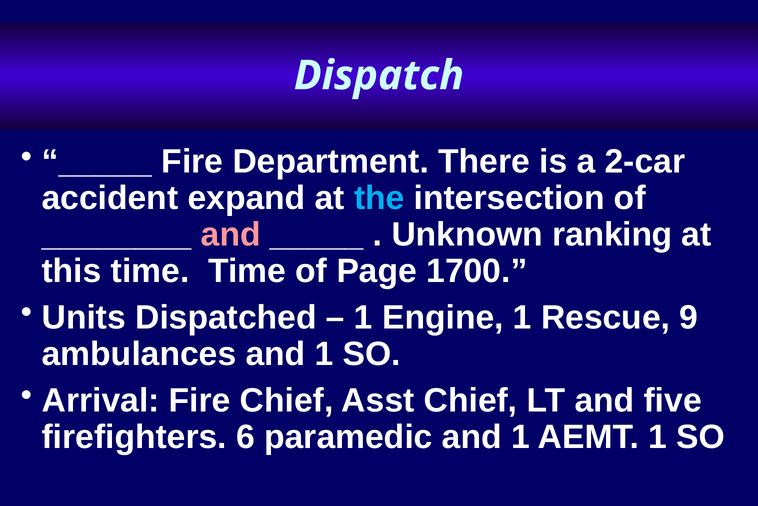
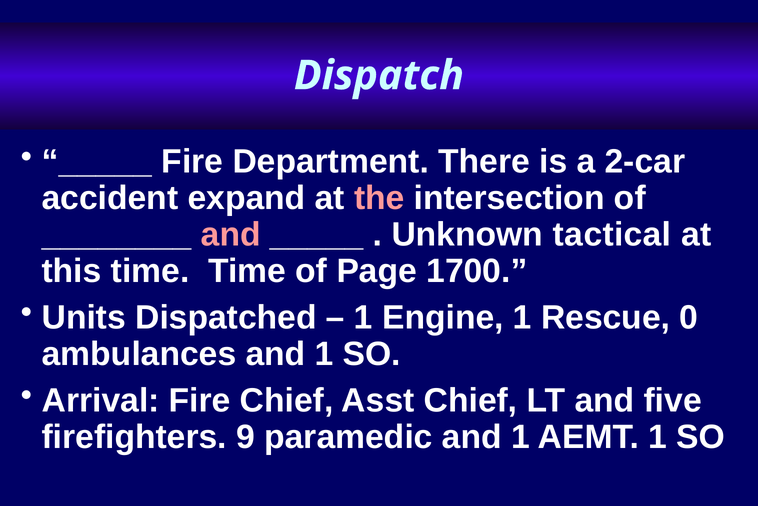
the colour: light blue -> pink (379, 198)
ranking: ranking -> tactical (612, 234)
9: 9 -> 0 (689, 317)
6: 6 -> 9 (246, 437)
